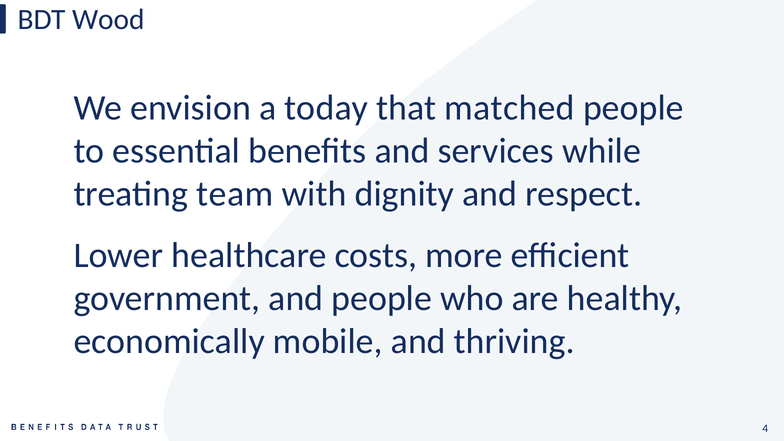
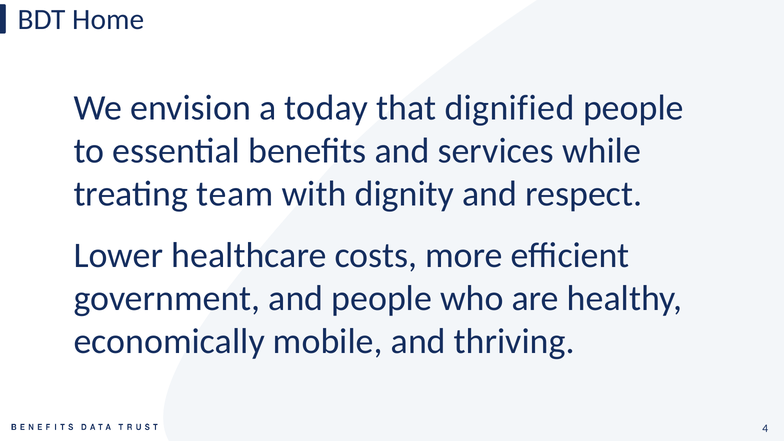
Wood: Wood -> Home (108, 20)
matched: matched -> dignified (509, 108)
